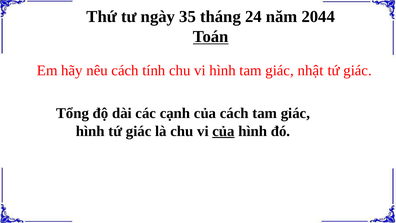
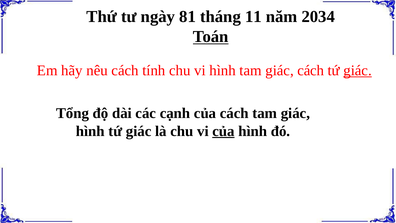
35: 35 -> 81 (188, 16)
24: 24 -> 11 (253, 16)
2044: 2044 -> 2034 (318, 16)
giác nhật: nhật -> cách (311, 70)
giác underline: none -> present (358, 70)
